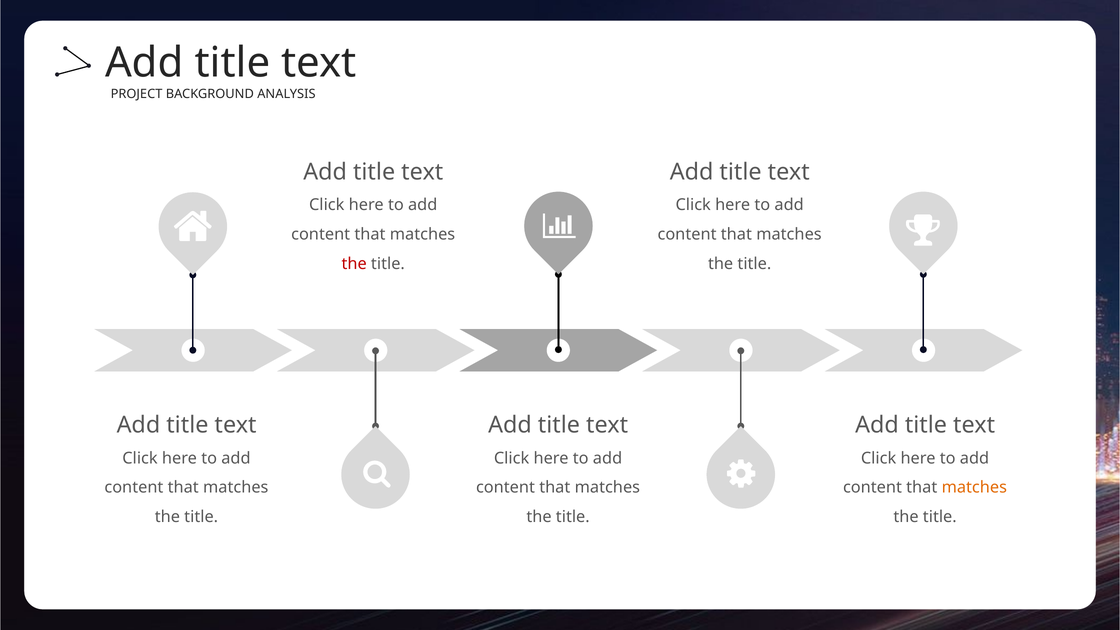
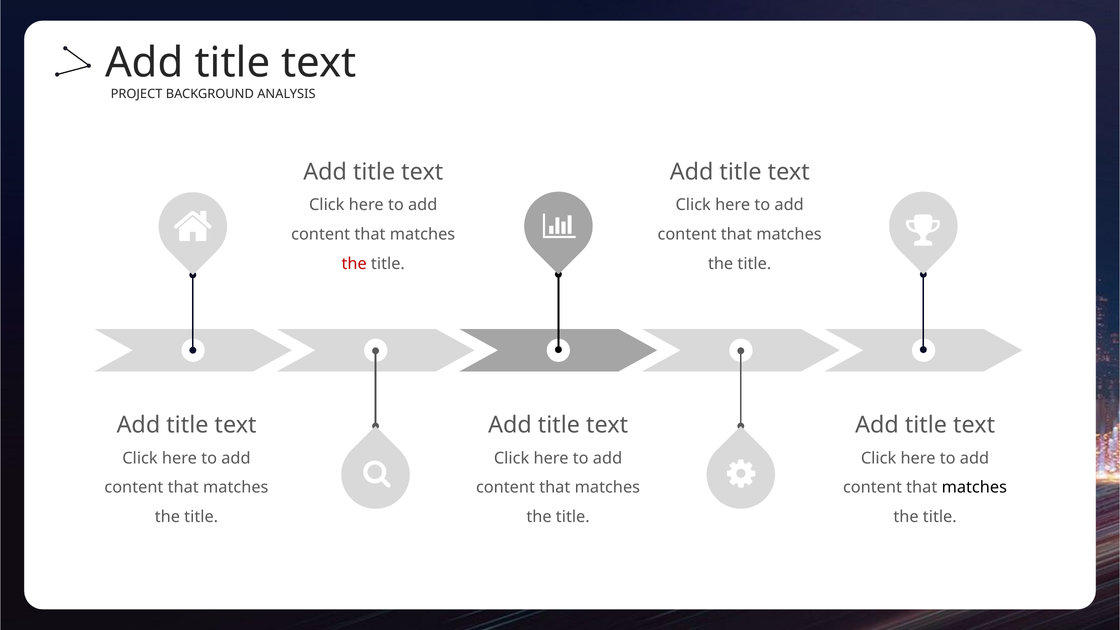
matches colour: orange -> black (974, 488)
